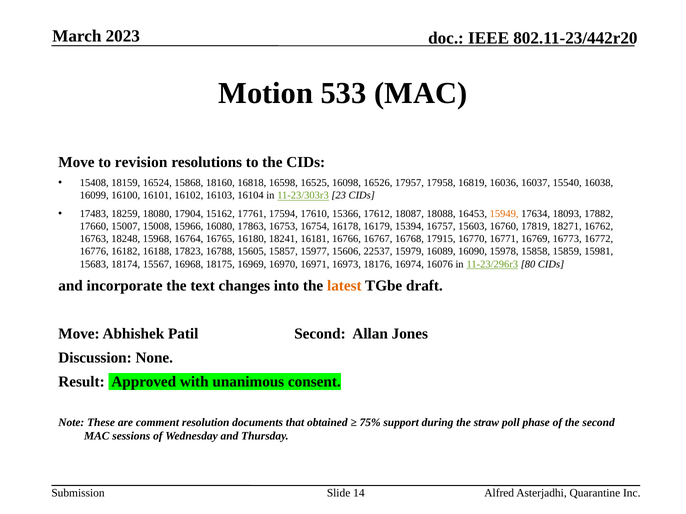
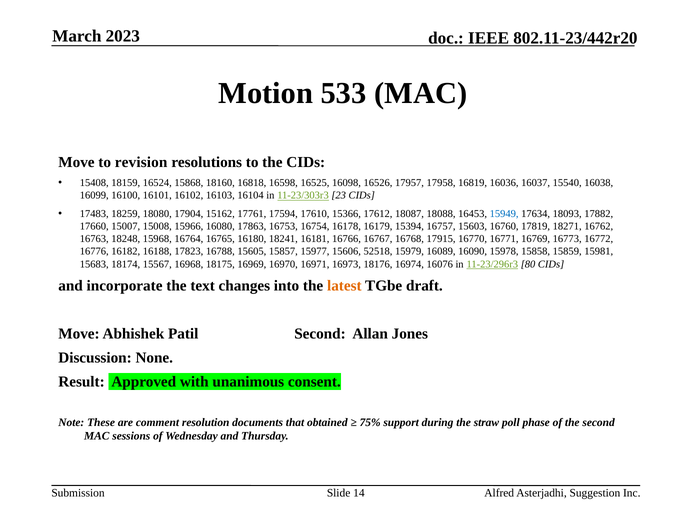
15949 colour: orange -> blue (504, 214)
22537: 22537 -> 52518 (378, 252)
Quarantine: Quarantine -> Suggestion (595, 493)
